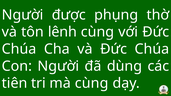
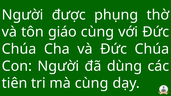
lênh: lênh -> giáo (62, 32)
